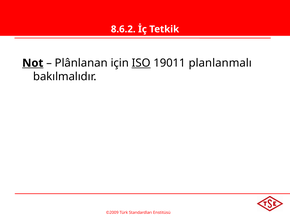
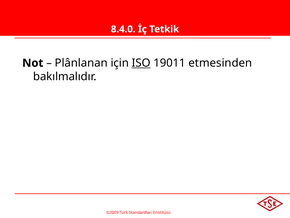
8.6.2: 8.6.2 -> 8.4.0 (123, 29)
Not underline: present -> none (33, 63)
planlanmalı: planlanmalı -> etmesinden (220, 63)
